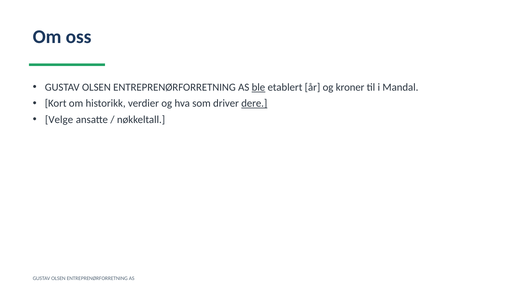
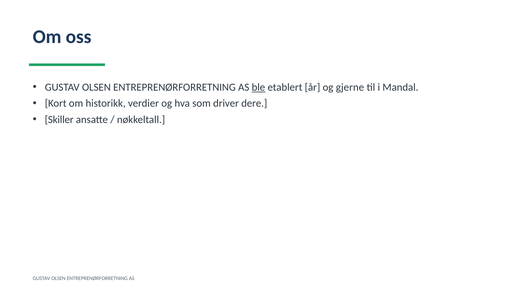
kroner: kroner -> gjerne (350, 87)
dere underline: present -> none (254, 103)
Velge: Velge -> Skiller (59, 119)
